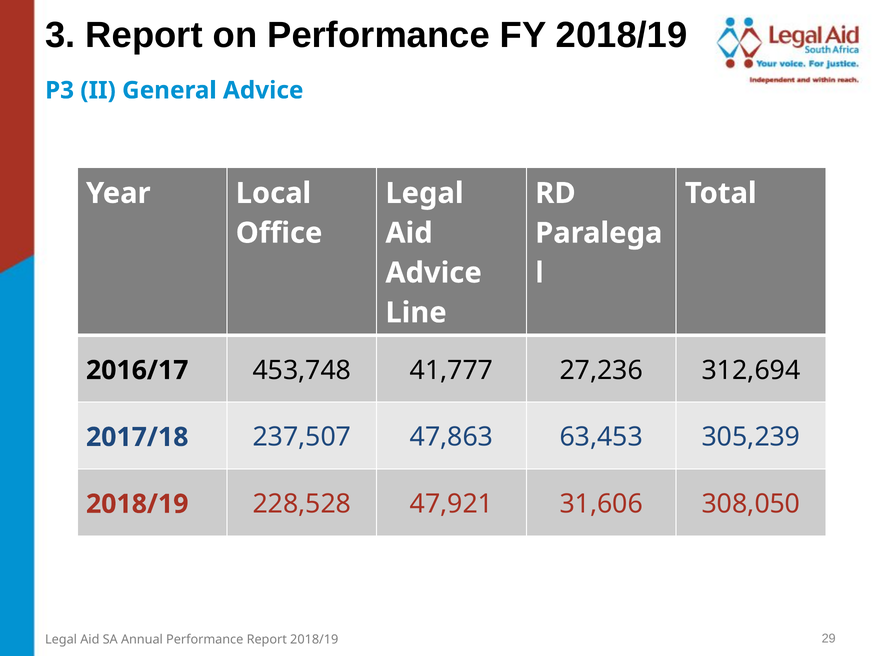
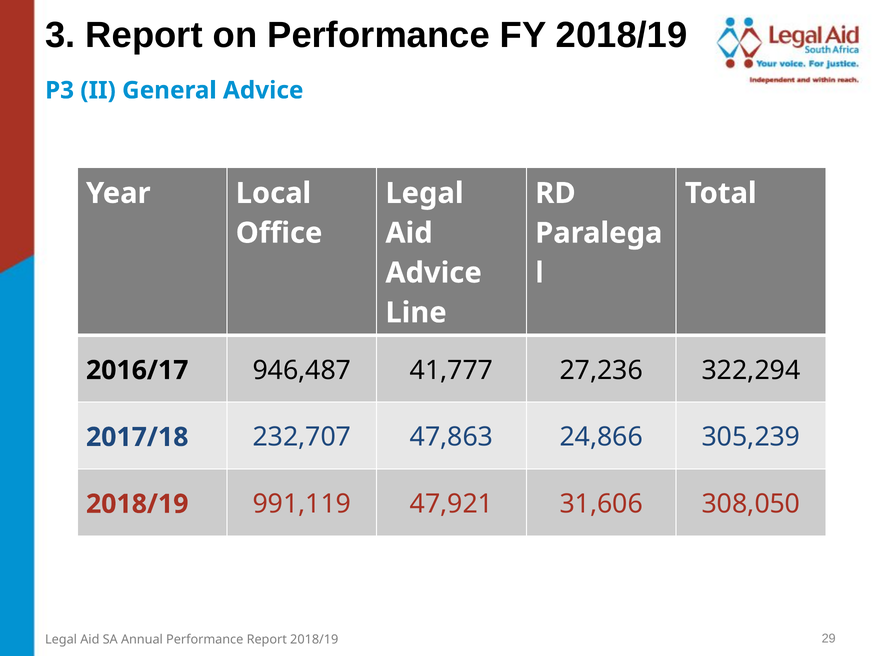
453,748: 453,748 -> 946,487 (302, 370)
312,694: 312,694 -> 322,294 (751, 370)
237,507: 237,507 -> 232,707 (302, 437)
63,453: 63,453 -> 24,866 (601, 437)
228,528: 228,528 -> 991,119 (302, 504)
